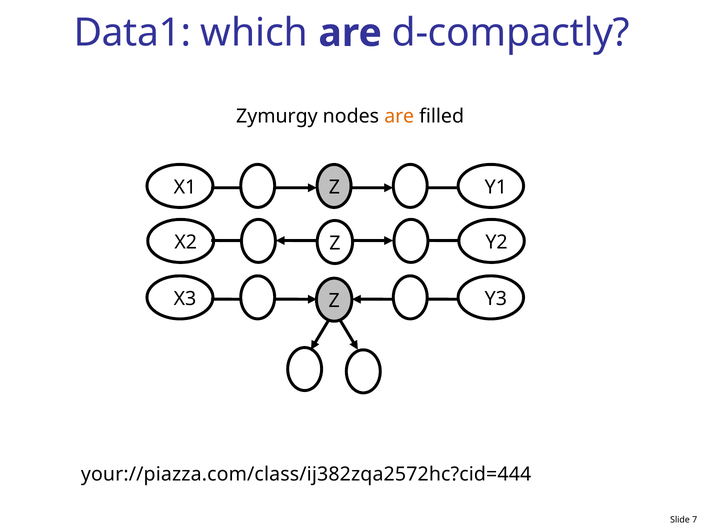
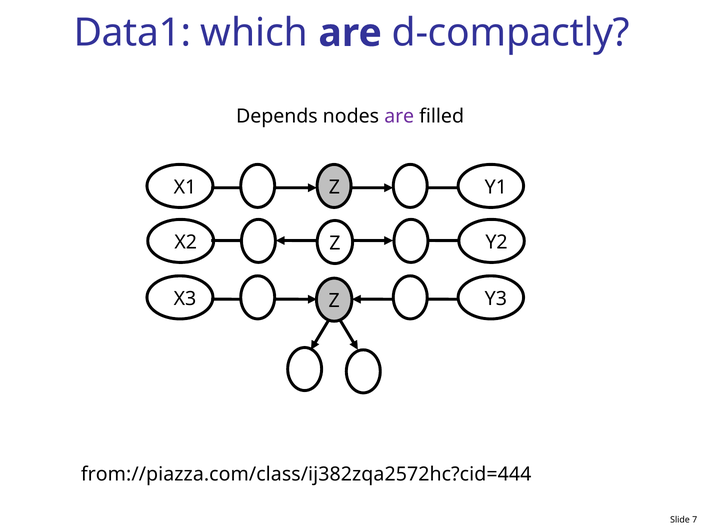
Zymurgy: Zymurgy -> Depends (277, 116)
are colour: orange -> purple (399, 116)
your://piazza.com/class/ij382zqa2572hc?cid=444: your://piazza.com/class/ij382zqa2572hc?cid=444 -> from://piazza.com/class/ij382zqa2572hc?cid=444 (306, 474)
